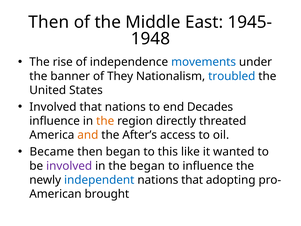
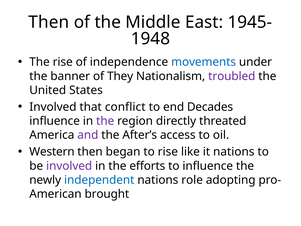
troubled colour: blue -> purple (232, 76)
that nations: nations -> conflict (125, 107)
the colour: orange -> purple (105, 121)
and colour: orange -> purple (88, 135)
Became: Became -> Western (52, 152)
to this: this -> rise (168, 152)
it wanted: wanted -> nations (234, 152)
the began: began -> efforts (147, 166)
nations that: that -> role (192, 180)
